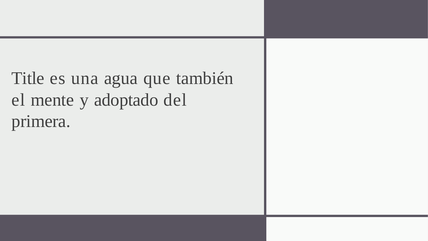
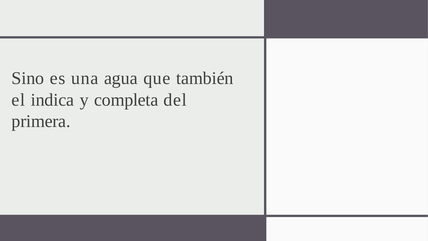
Title: Title -> Sino (28, 78)
mente: mente -> indica (52, 100)
adoptado: adoptado -> completa (126, 100)
